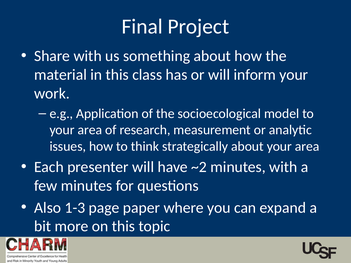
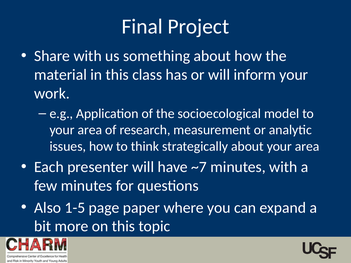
~2: ~2 -> ~7 (199, 167)
1-3: 1-3 -> 1-5 (75, 208)
